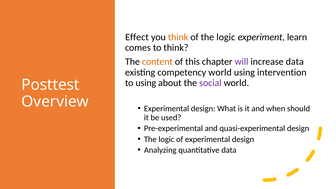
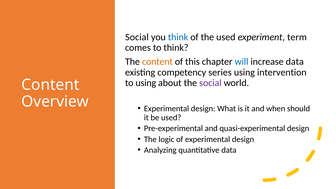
Effect: Effect -> Social (137, 37)
think colour: orange -> blue (178, 37)
of the logic: logic -> used (226, 37)
learn: learn -> term (297, 37)
will colour: purple -> blue (241, 62)
competency world: world -> series (220, 72)
Posttest: Posttest -> Content (50, 85)
